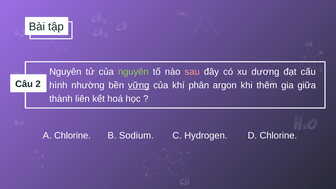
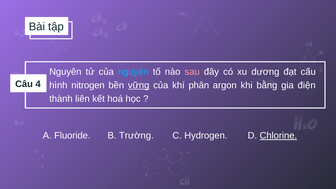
nguyên colour: light green -> light blue (133, 72)
2: 2 -> 4 (38, 84)
nhường: nhường -> nitrogen (88, 85)
thêm: thêm -> bằng (267, 85)
giữa: giữa -> điện (307, 85)
A Chlorine: Chlorine -> Fluoride (72, 136)
Sodium: Sodium -> Trường (136, 136)
Chlorine underline: none -> present (278, 136)
